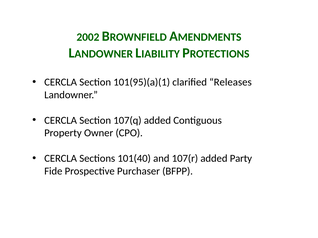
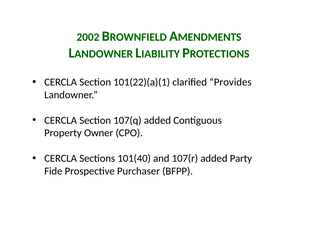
101(95)(a)(1: 101(95)(a)(1 -> 101(22)(a)(1 (142, 82)
Releases: Releases -> Provides (230, 82)
